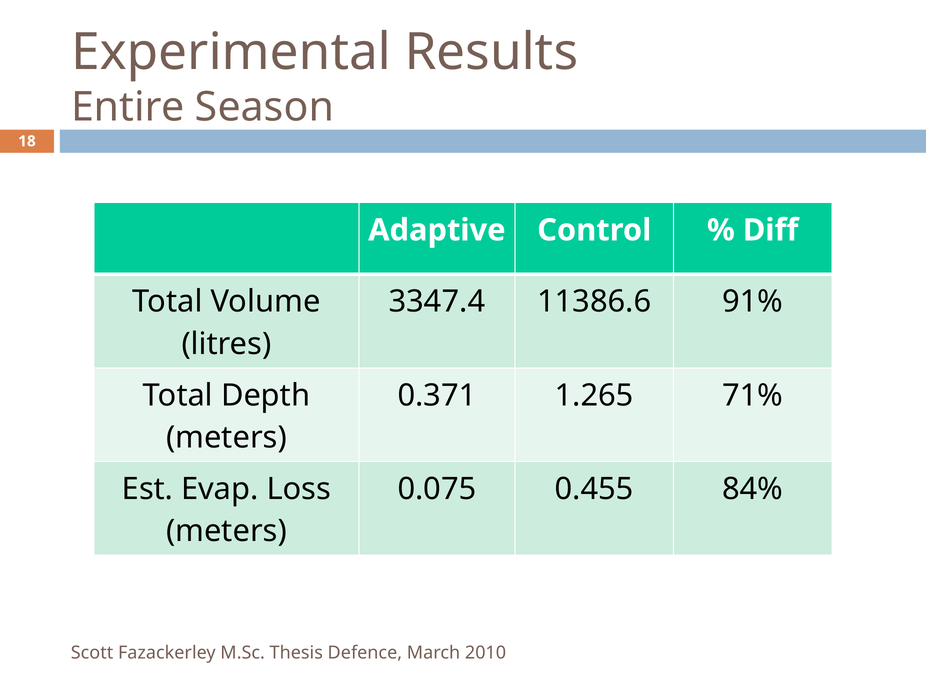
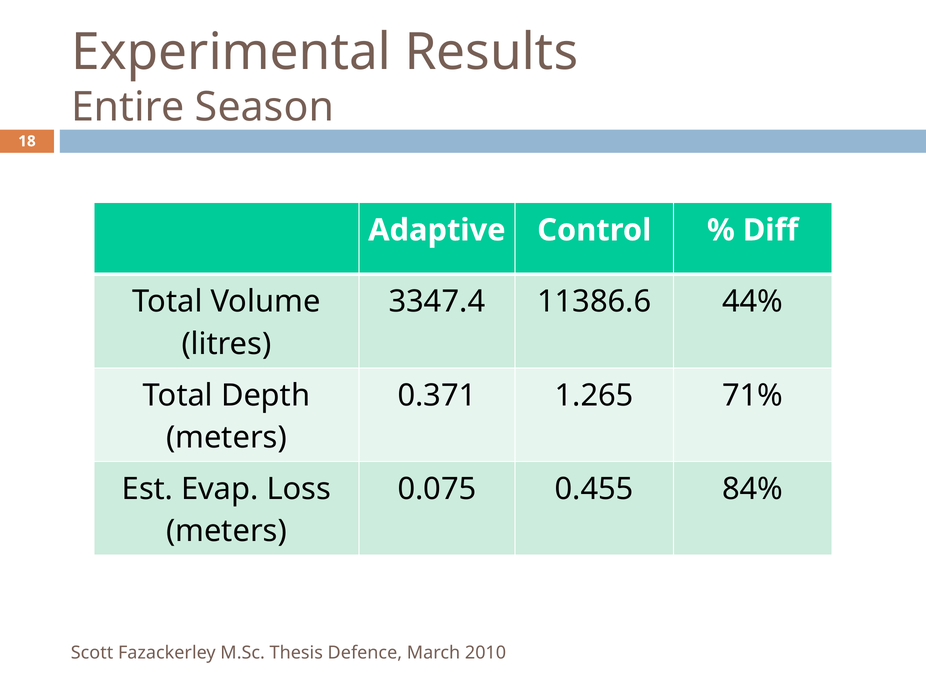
91%: 91% -> 44% (753, 302)
